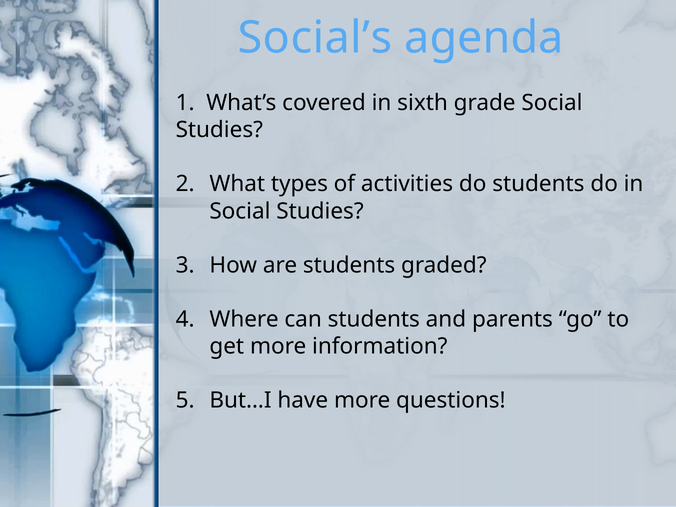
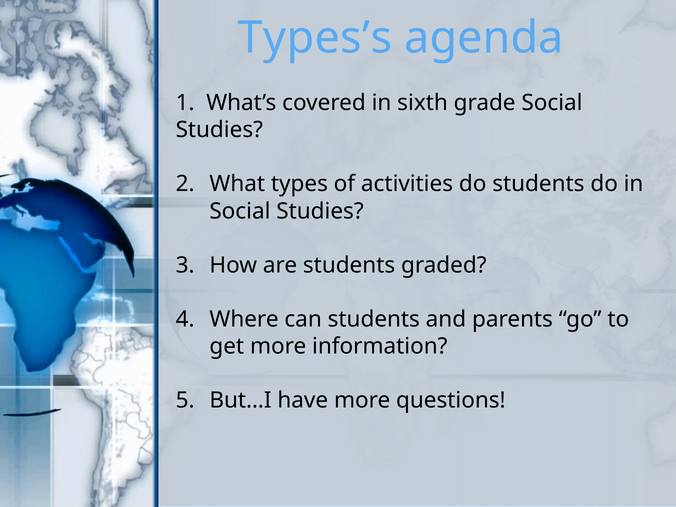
Social’s: Social’s -> Types’s (315, 38)
